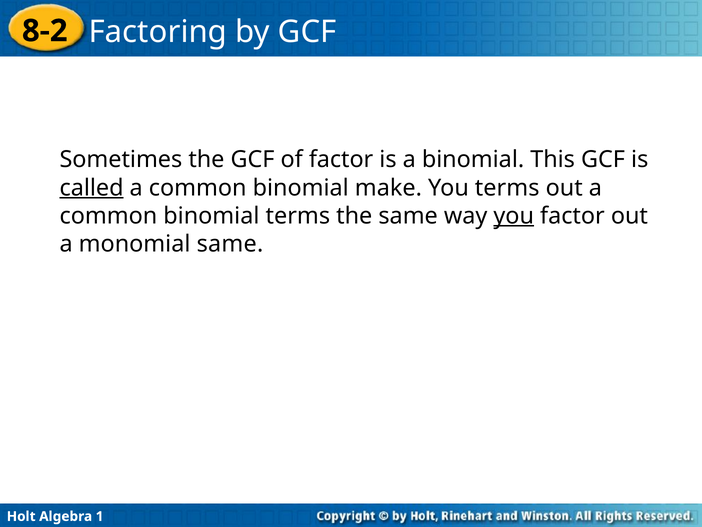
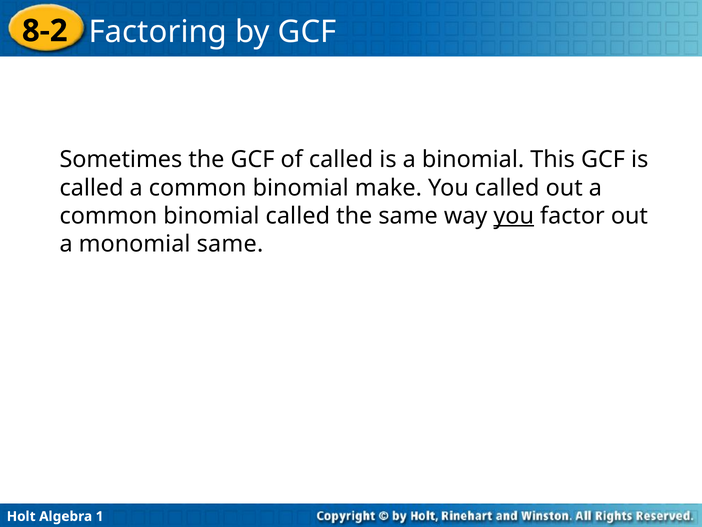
of factor: factor -> called (341, 160)
called underline: present -> none (92, 188)
You terms: terms -> called (507, 188)
binomial terms: terms -> called (298, 216)
